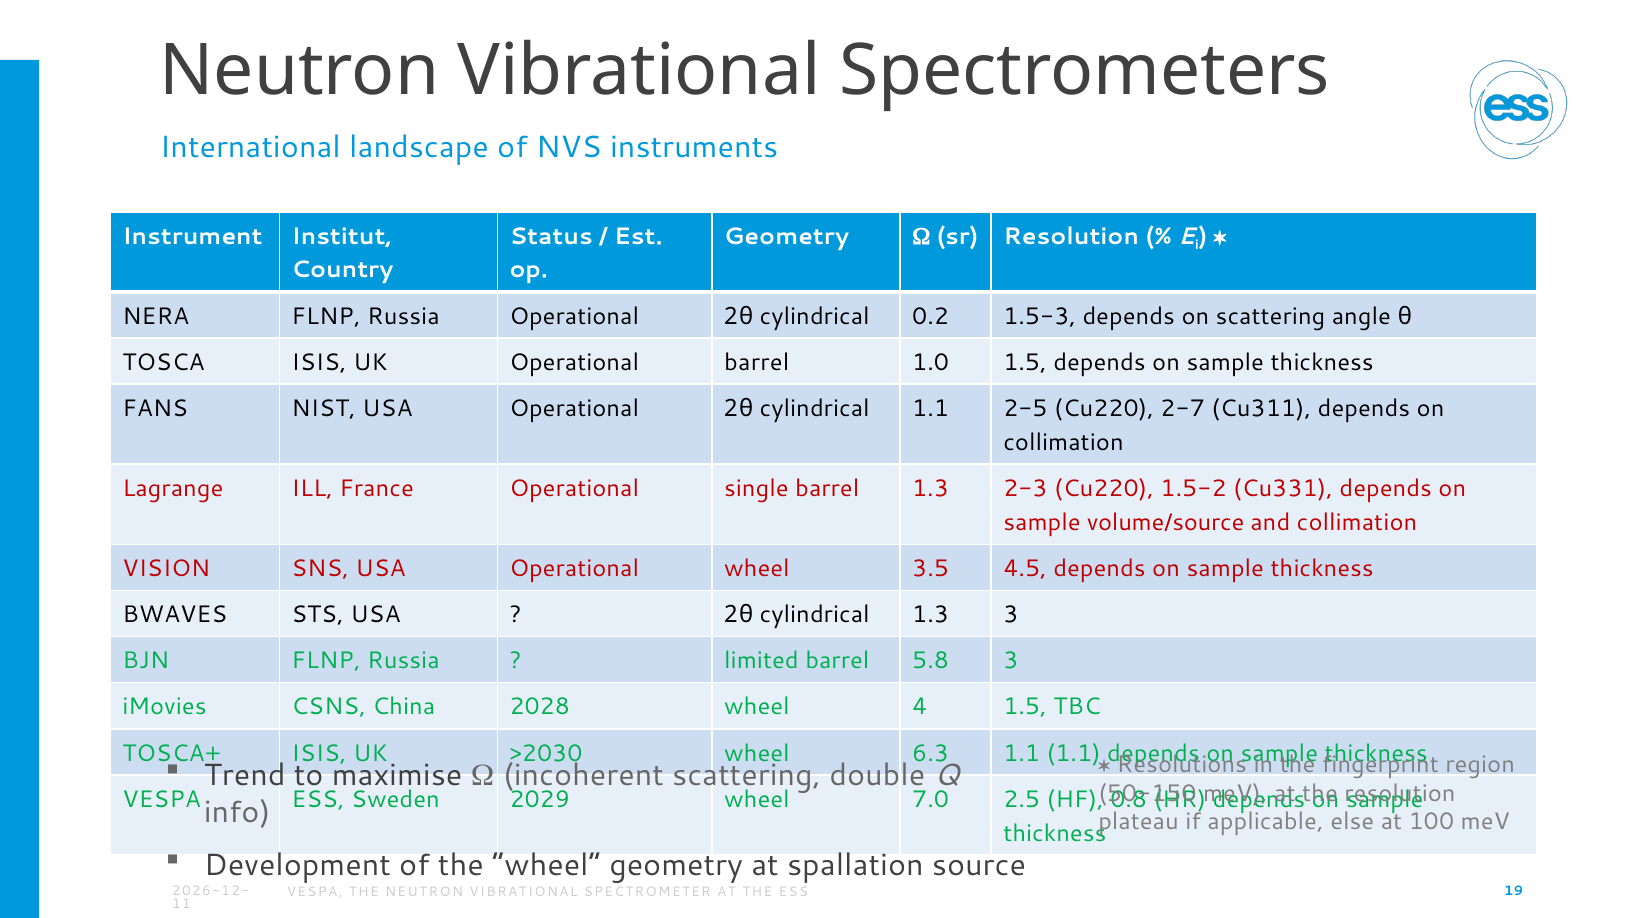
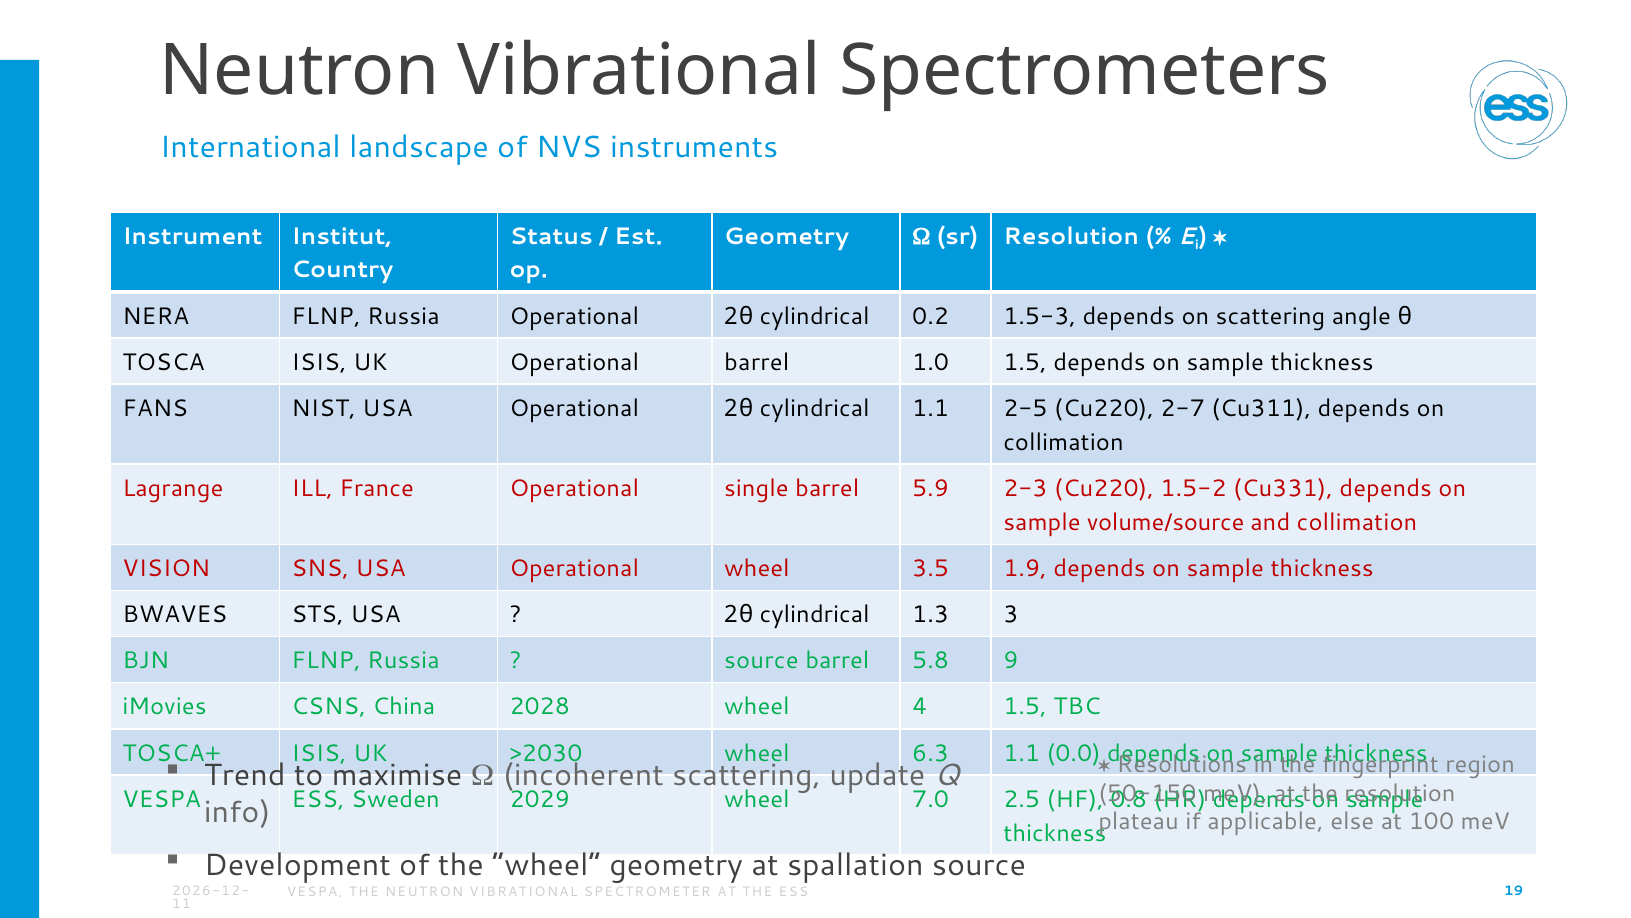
barrel 1.3: 1.3 -> 5.9 (931, 488)
4.5: 4.5 -> 1.9 (1025, 568)
limited: limited -> source (761, 661)
5.8 3: 3 -> 9 (1011, 661)
1.1 1.1: 1.1 -> 0.0 (1074, 753)
double: double -> update (877, 775)
